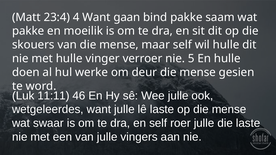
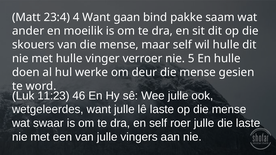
pakke: pakke -> ander (28, 31)
11:11: 11:11 -> 11:23 (53, 96)
